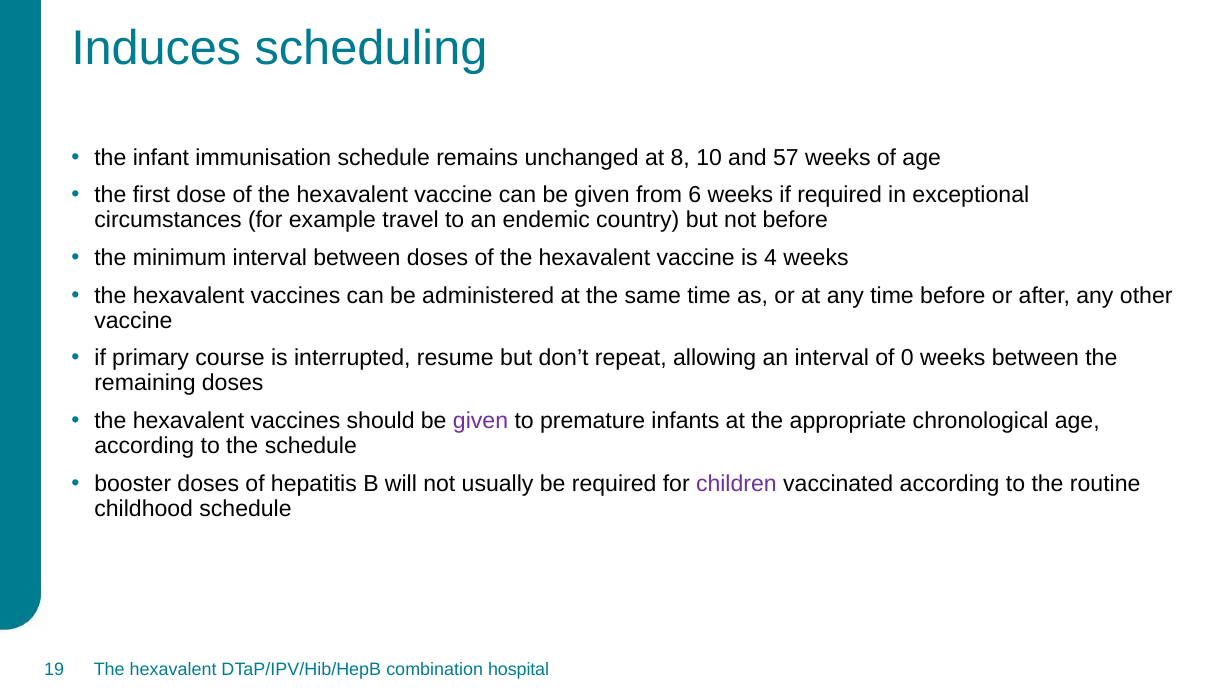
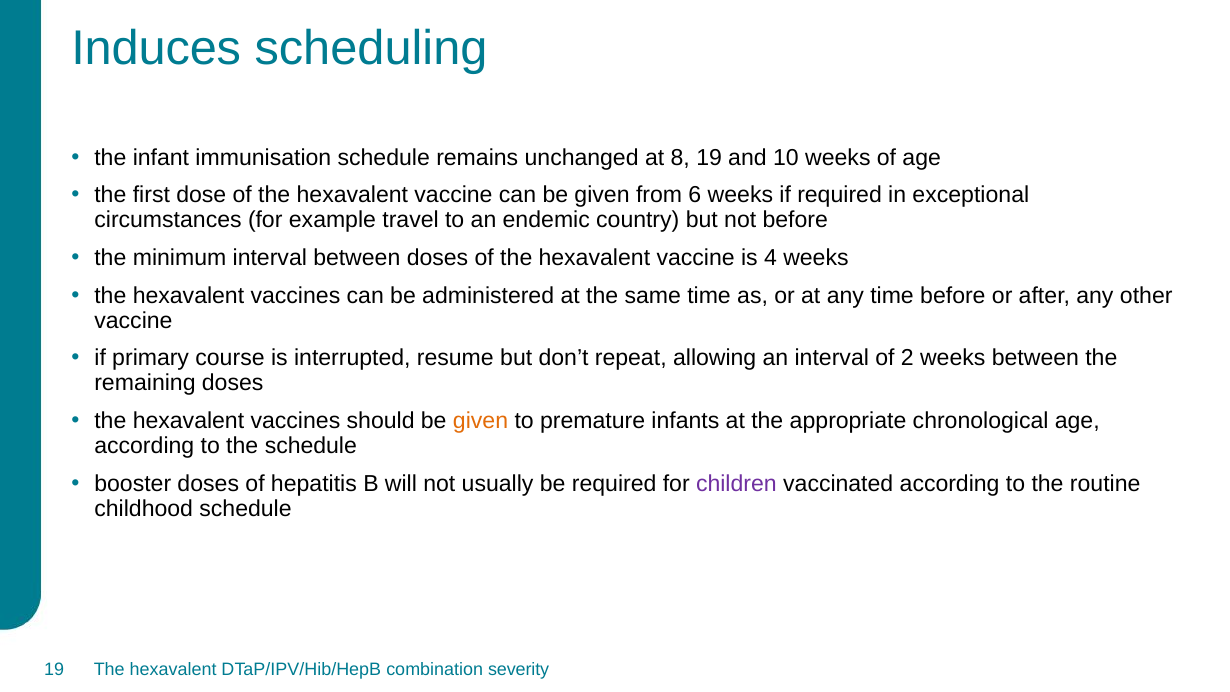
8 10: 10 -> 19 (709, 157)
57: 57 -> 10 (786, 157)
0: 0 -> 2 (907, 358)
given colour: purple -> orange (481, 421)
hospital: hospital -> severity (519, 669)
